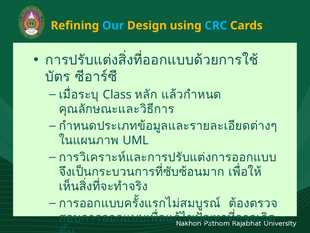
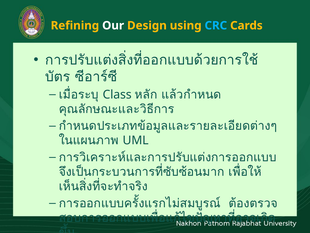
Our colour: light blue -> white (113, 26)
